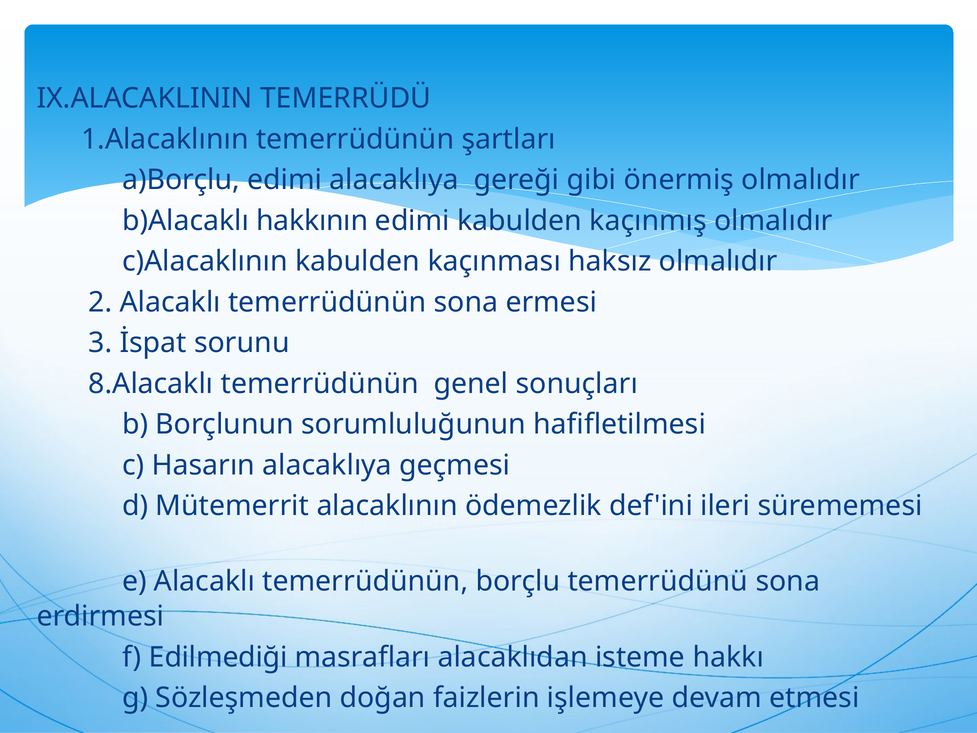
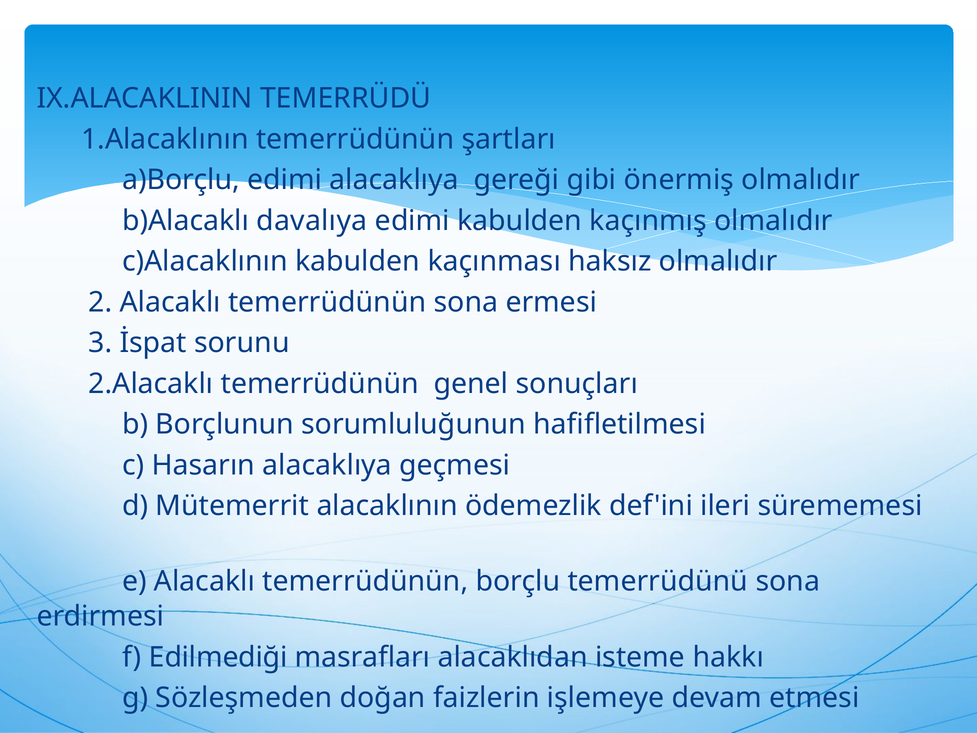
hakkının: hakkının -> davalıya (312, 221)
8.Alacaklı: 8.Alacaklı -> 2.Alacaklı (151, 384)
